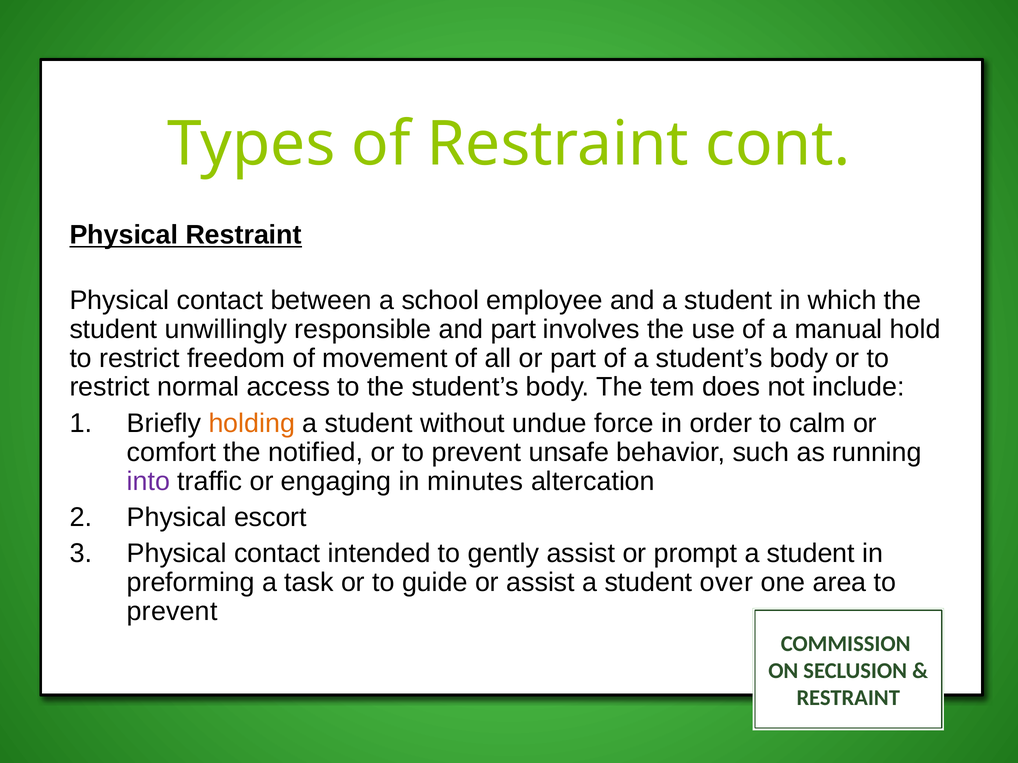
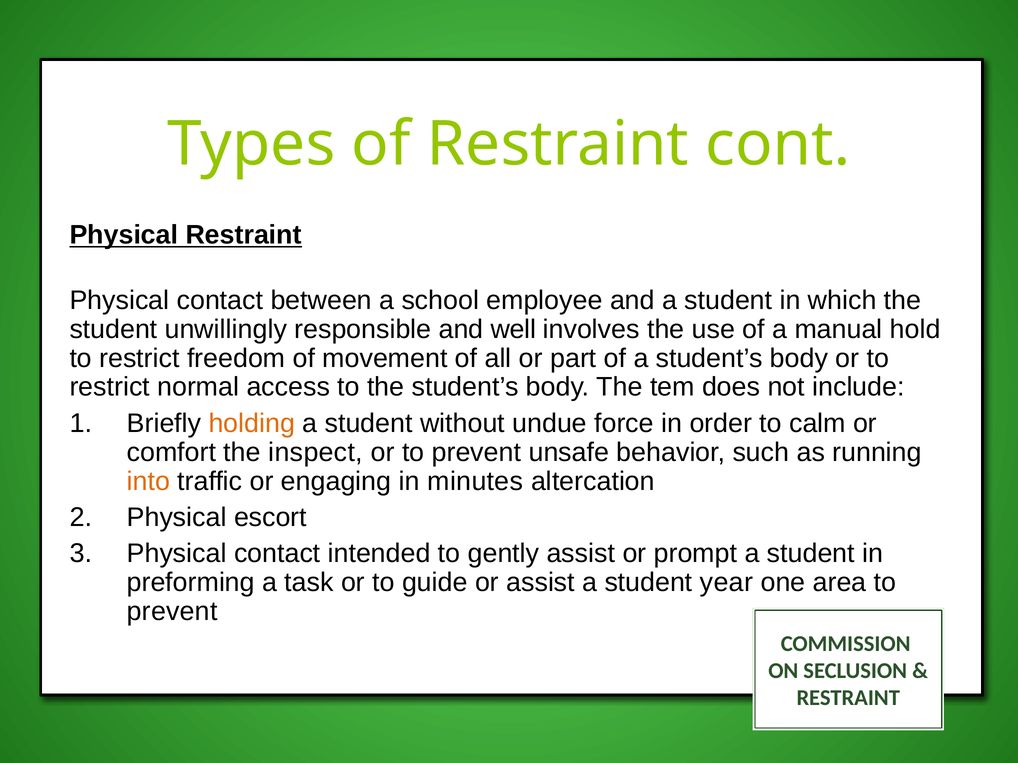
and part: part -> well (513, 329)
notified: notified -> inspect (316, 453)
into colour: purple -> orange (148, 482)
over: over -> year (726, 583)
